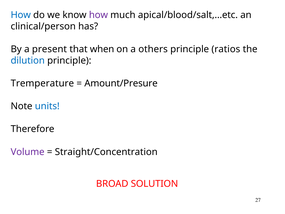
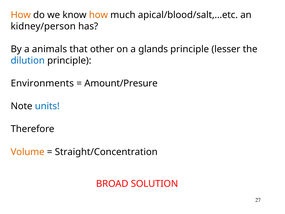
How colour: blue -> orange (21, 15)
how colour: purple -> orange (98, 15)
clinical/person: clinical/person -> kidney/person (43, 26)
present: present -> animals (49, 49)
when: when -> other (102, 49)
others: others -> glands (153, 49)
ratios: ratios -> lesser (226, 49)
Tremperature: Tremperature -> Environments (42, 83)
Volume colour: purple -> orange (28, 152)
